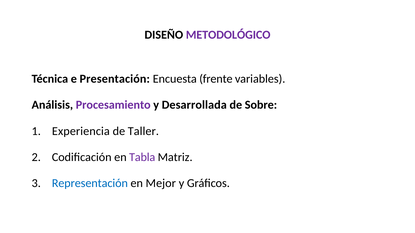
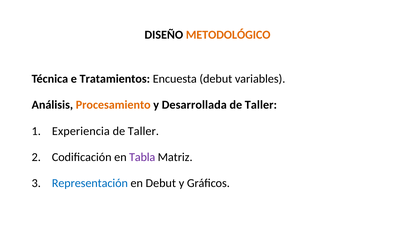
METODOLÓGICO colour: purple -> orange (228, 35)
Presentación: Presentación -> Tratamientos (115, 79)
Encuesta frente: frente -> debut (216, 79)
Procesamiento colour: purple -> orange (113, 105)
Sobre: Sobre -> Taller (261, 105)
en Mejor: Mejor -> Debut (161, 184)
